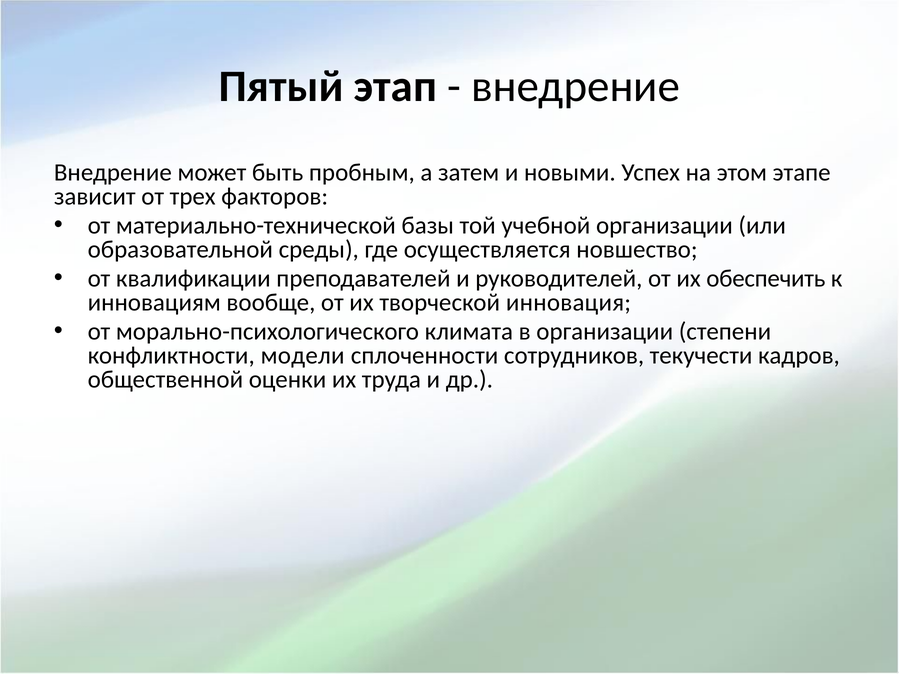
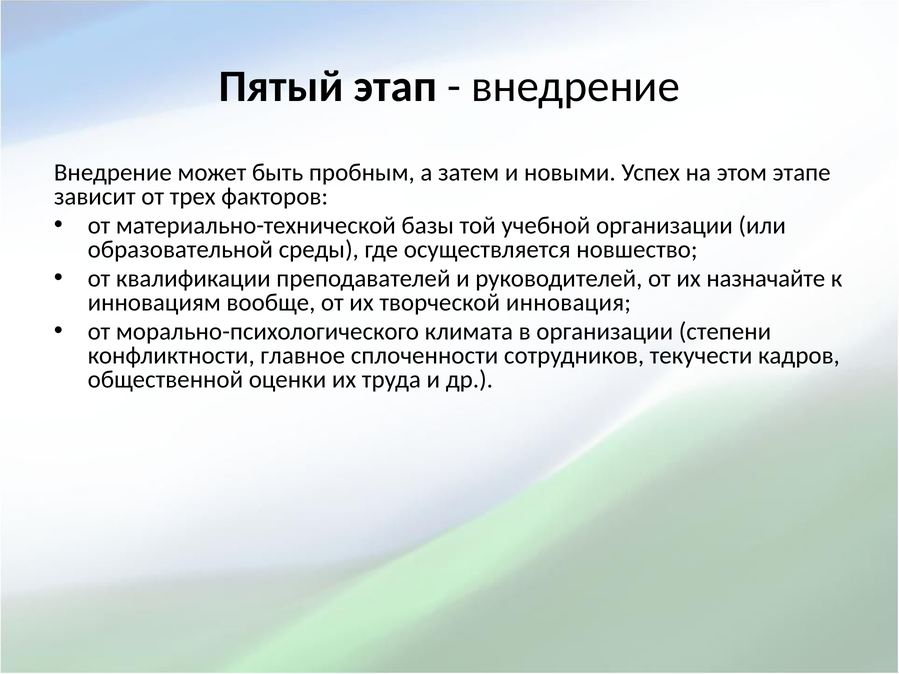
обеспечить: обеспечить -> назначайте (766, 279)
модели: модели -> главное (303, 356)
